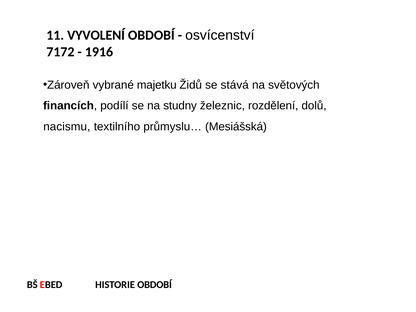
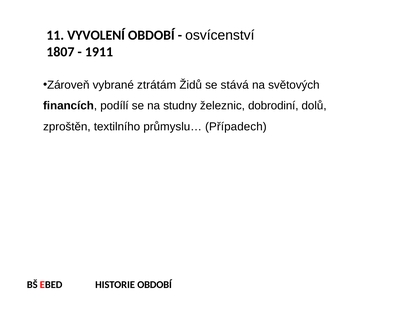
7172: 7172 -> 1807 (60, 52)
1916: 1916 -> 1911 (99, 52)
majetku: majetku -> ztrátám (157, 85)
rozdělení: rozdělení -> dobrodiní (273, 106)
nacismu: nacismu -> zproštěn (67, 127)
Mesiášská: Mesiášská -> Případech (236, 127)
